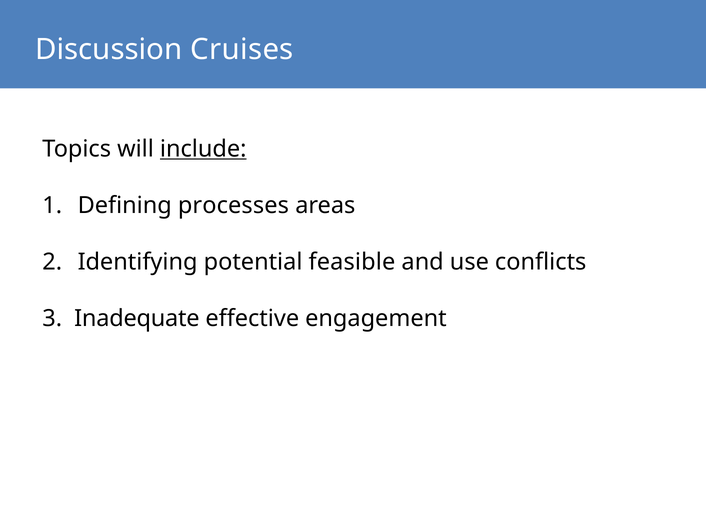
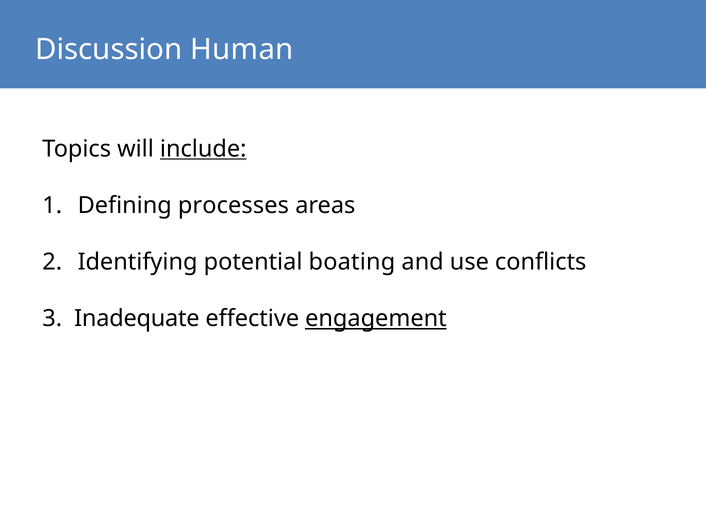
Cruises: Cruises -> Human (242, 50)
feasible: feasible -> boating (352, 262)
engagement underline: none -> present (376, 318)
